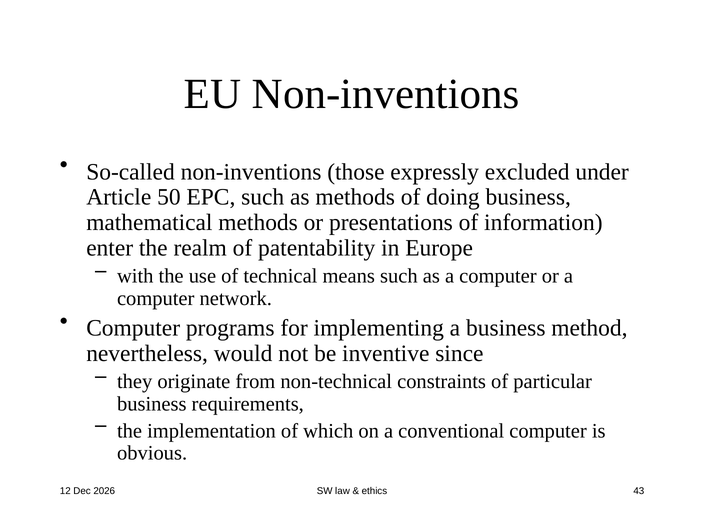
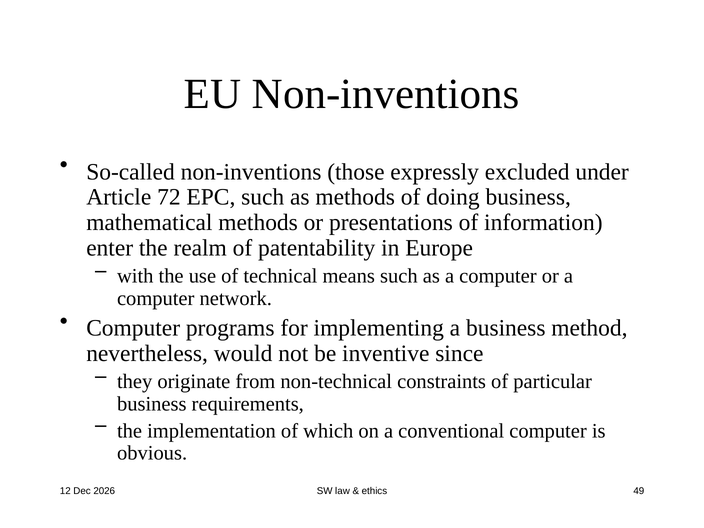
50: 50 -> 72 (169, 197)
43: 43 -> 49 (639, 491)
